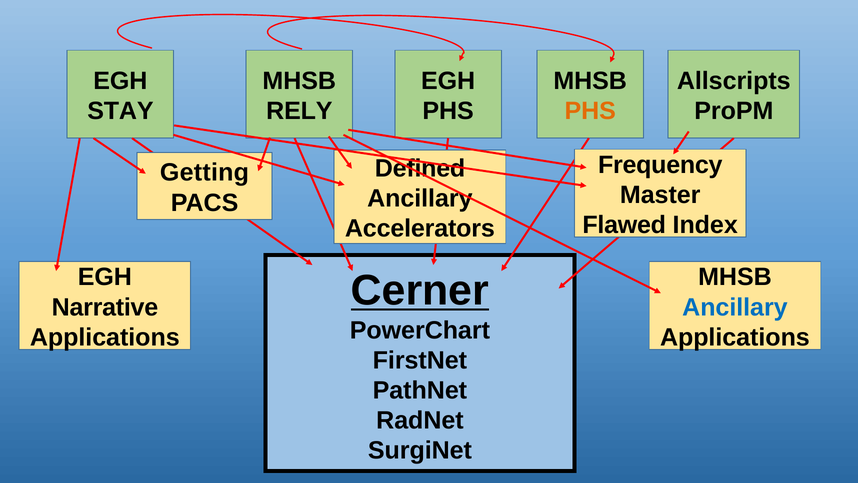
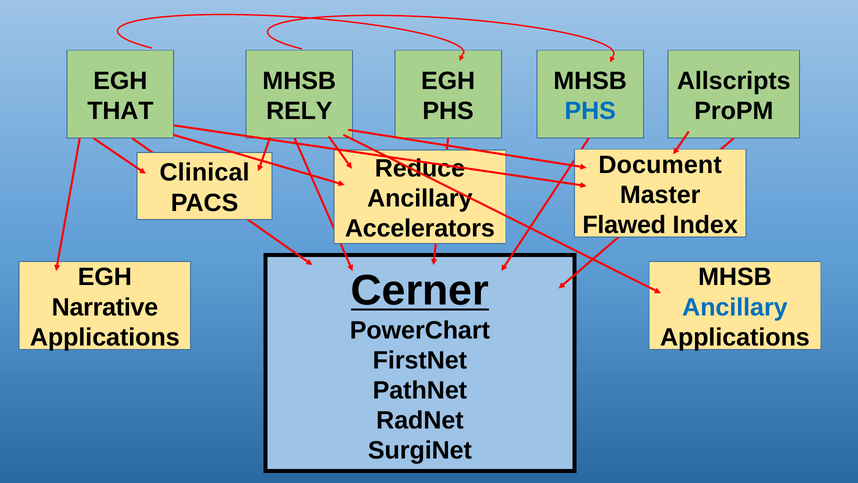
STAY: STAY -> THAT (120, 111)
PHS colour: orange -> blue (590, 111)
Frequency: Frequency -> Document (660, 165)
Defined: Defined -> Reduce (420, 168)
Getting: Getting -> Clinical (205, 173)
